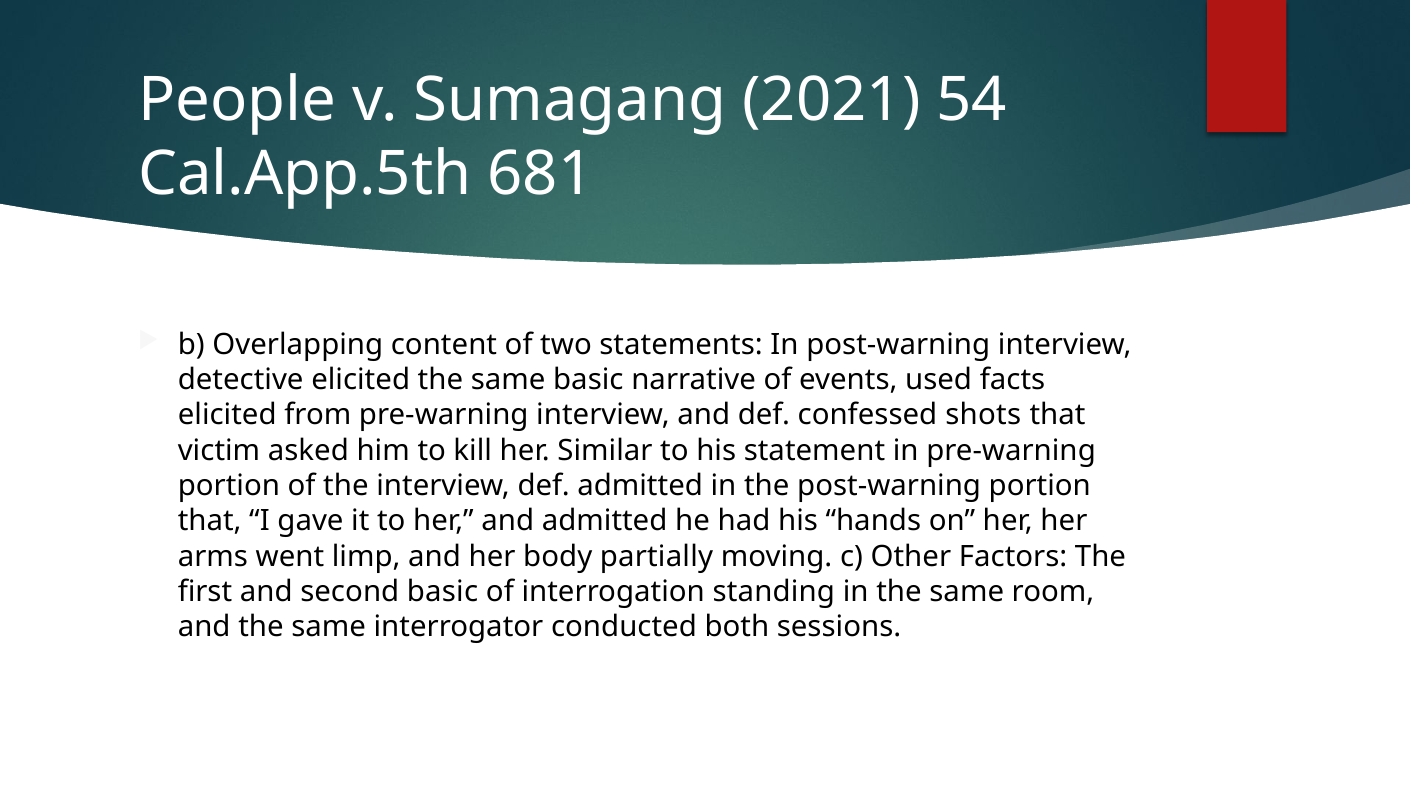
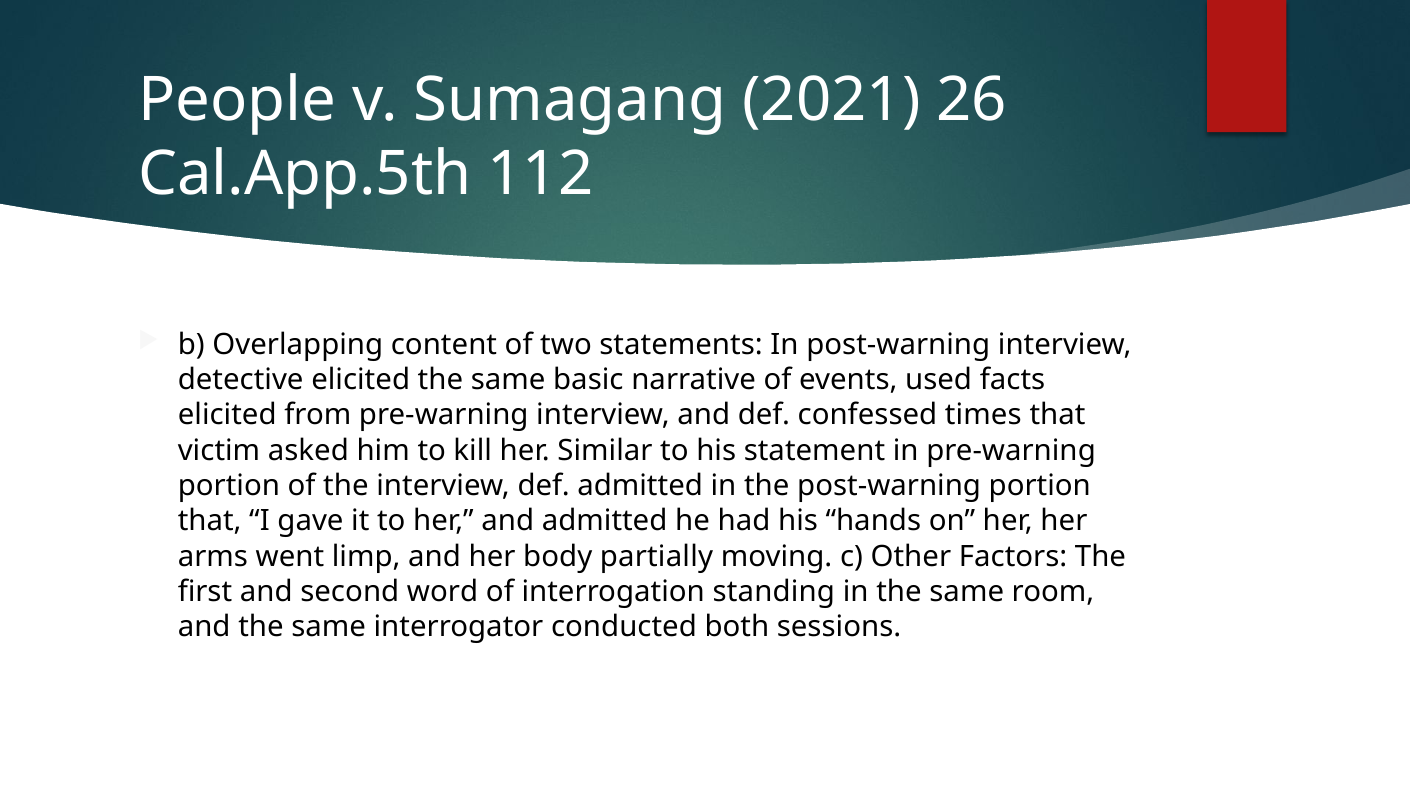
54: 54 -> 26 (972, 101)
681: 681 -> 112 (540, 175)
shots: shots -> times (983, 415)
second basic: basic -> word (443, 592)
